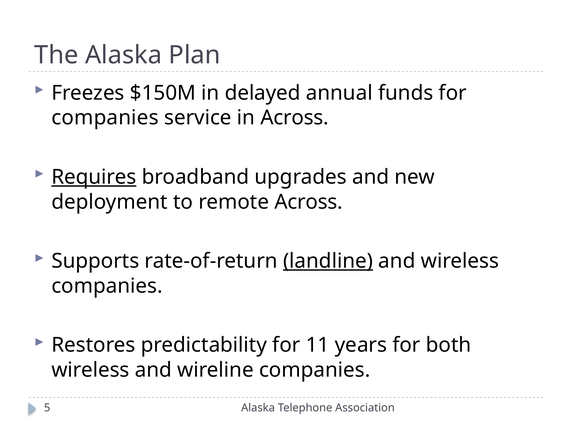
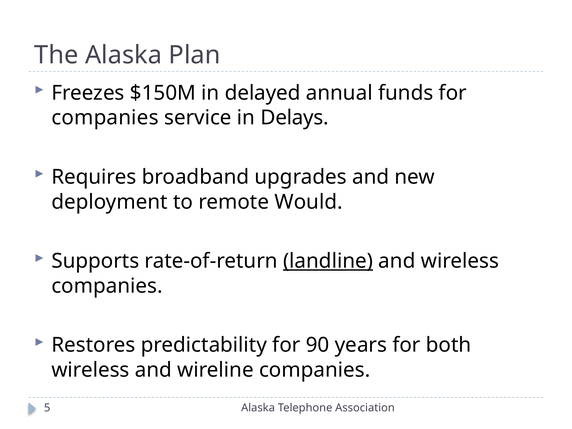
in Across: Across -> Delays (295, 118)
Requires underline: present -> none (94, 177)
remote Across: Across -> Would (309, 202)
11: 11 -> 90 (318, 345)
